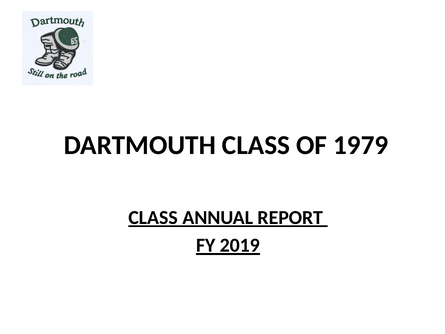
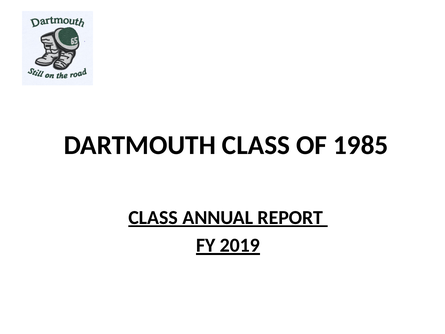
1979: 1979 -> 1985 (361, 145)
